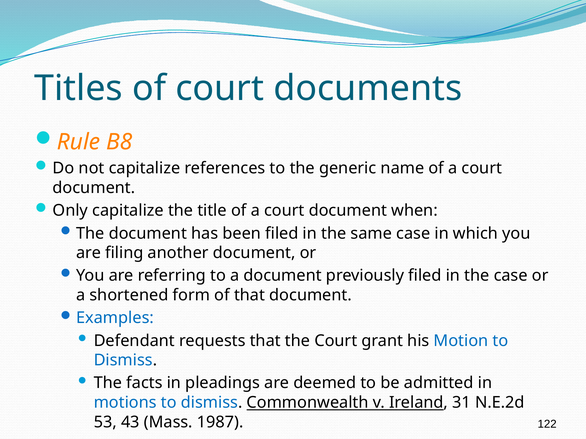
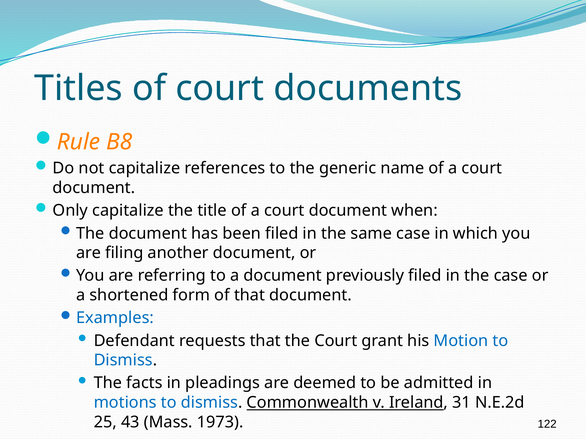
53: 53 -> 25 (105, 422)
1987: 1987 -> 1973 (220, 422)
